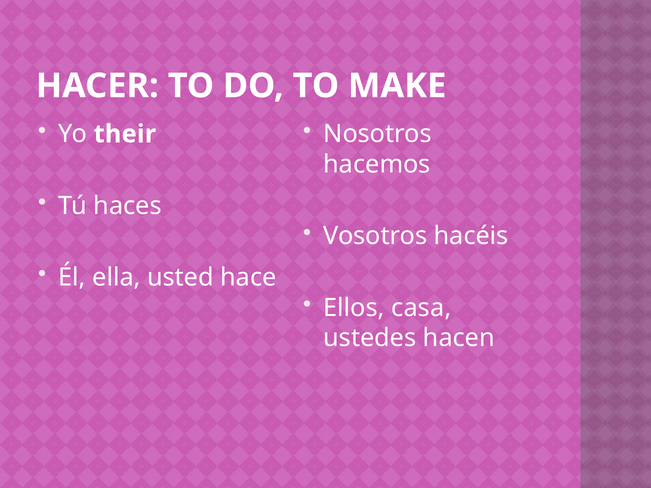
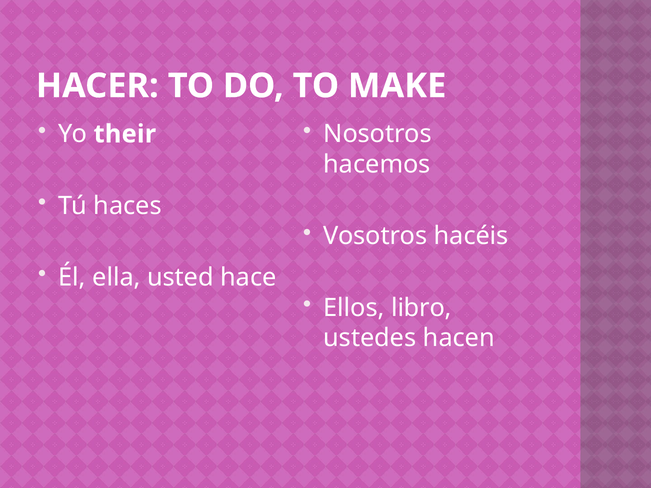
casa: casa -> libro (421, 308)
